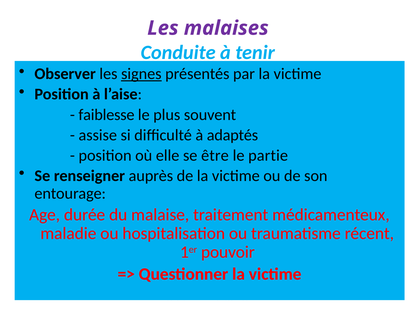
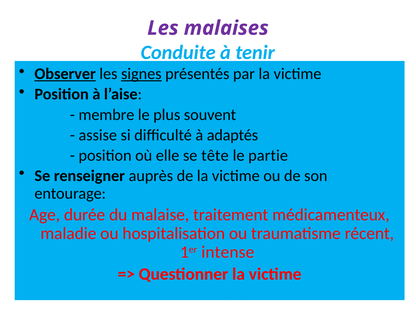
Observer underline: none -> present (65, 74)
faiblesse: faiblesse -> membre (106, 115)
être: être -> tête (215, 155)
pouvoir: pouvoir -> intense (228, 252)
